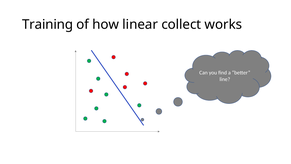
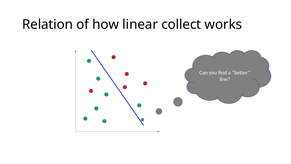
Training: Training -> Relation (48, 24)
